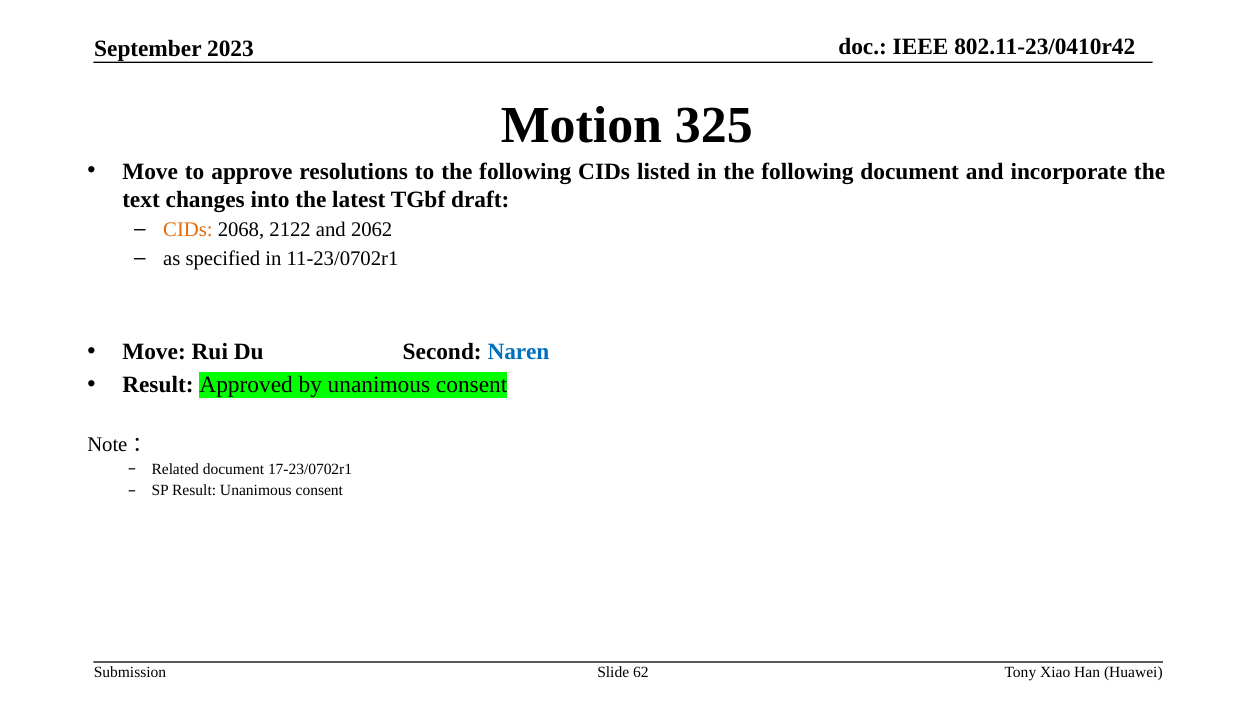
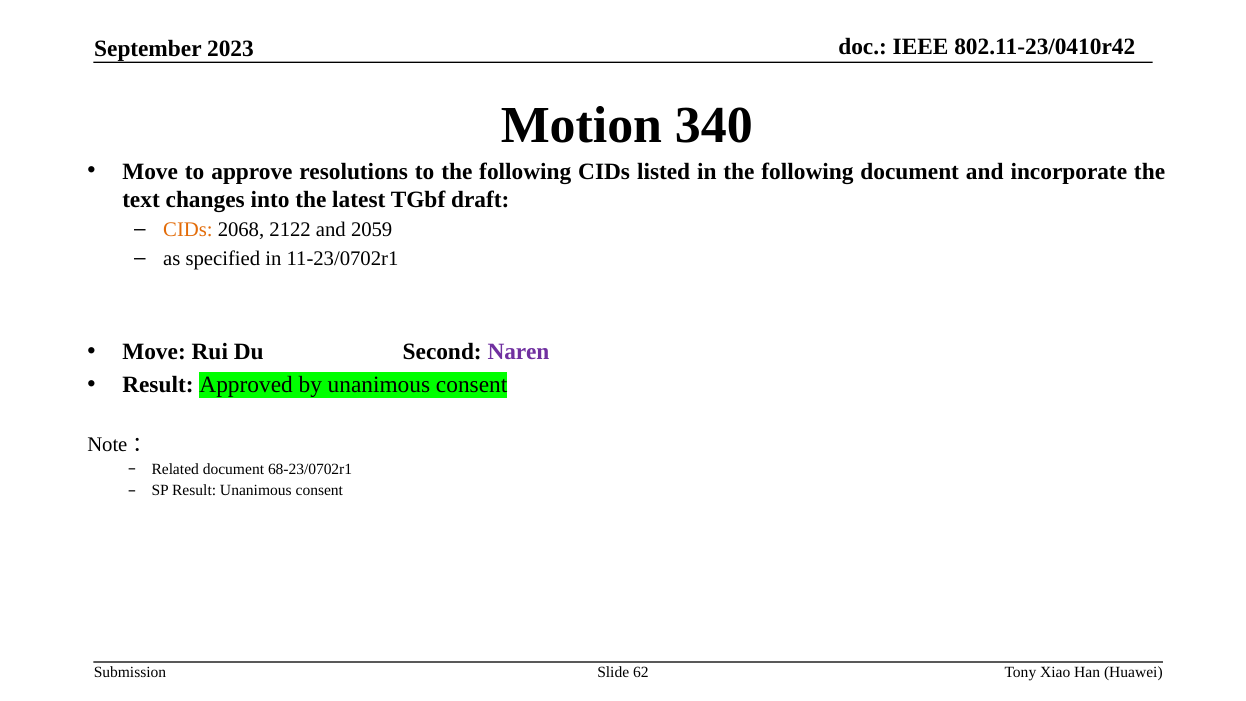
325: 325 -> 340 (714, 125)
2062: 2062 -> 2059 (372, 230)
Naren colour: blue -> purple (518, 352)
17-23/0702r1: 17-23/0702r1 -> 68-23/0702r1 (310, 469)
